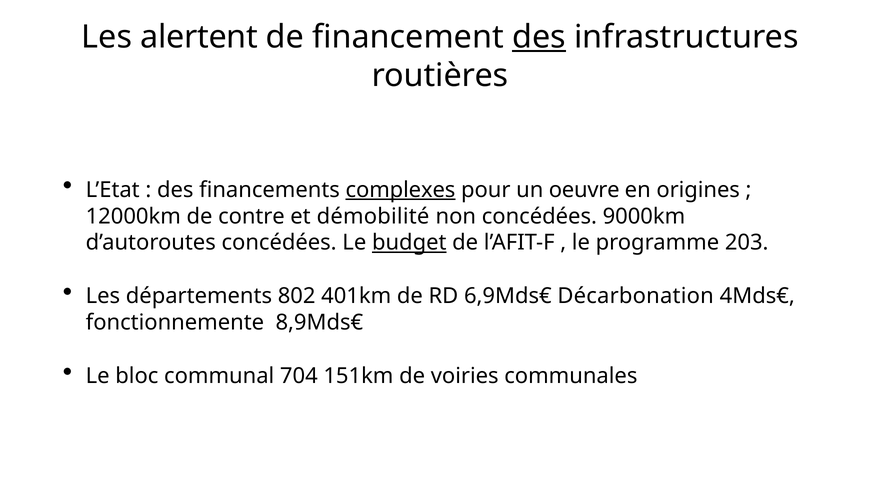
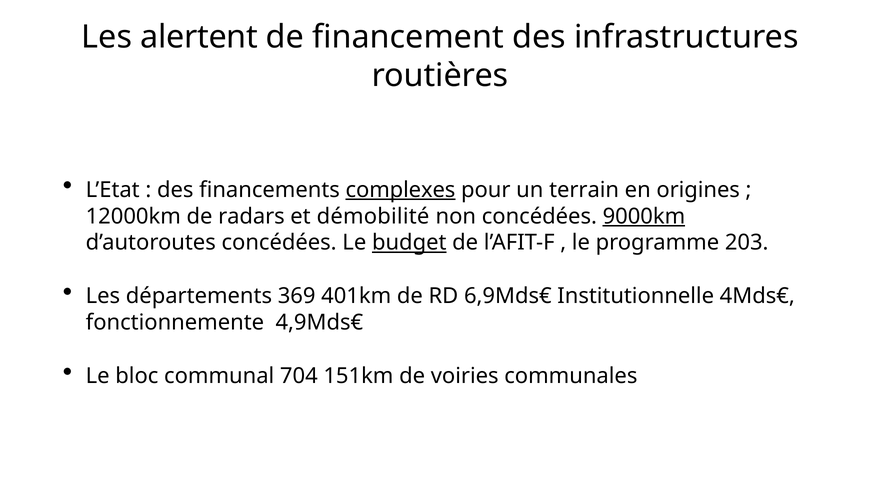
des underline: present -> none (539, 37)
oeuvre: oeuvre -> terrain (584, 190)
contre: contre -> radars (251, 216)
9000km underline: none -> present (644, 216)
802: 802 -> 369 (297, 296)
Décarbonation: Décarbonation -> Institutionnelle (636, 296)
8,9Mds€: 8,9Mds€ -> 4,9Mds€ (319, 323)
